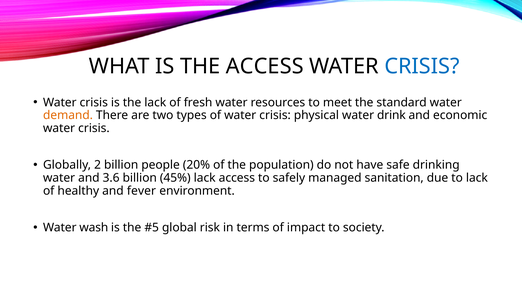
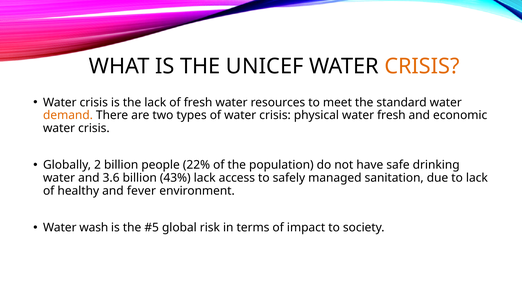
THE ACCESS: ACCESS -> UNICEF (265, 66)
CRISIS colour: blue -> orange (422, 66)
water drink: drink -> fresh (391, 115)
20%: 20% -> 22% (196, 165)
45%: 45% -> 43% (175, 178)
